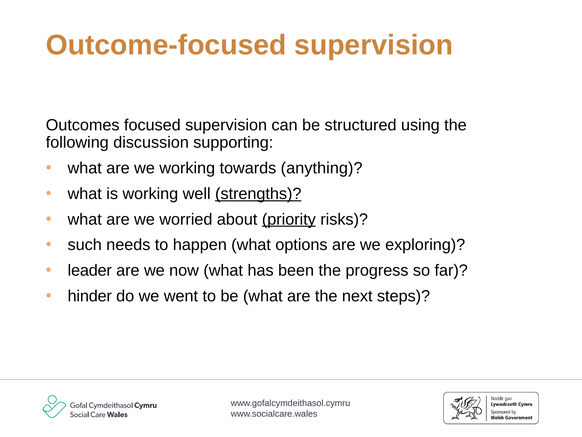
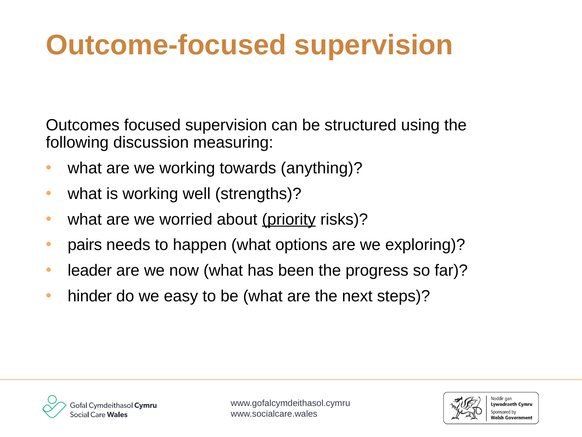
supporting: supporting -> measuring (233, 142)
strengths underline: present -> none (258, 194)
such: such -> pairs (85, 245)
went: went -> easy (181, 296)
